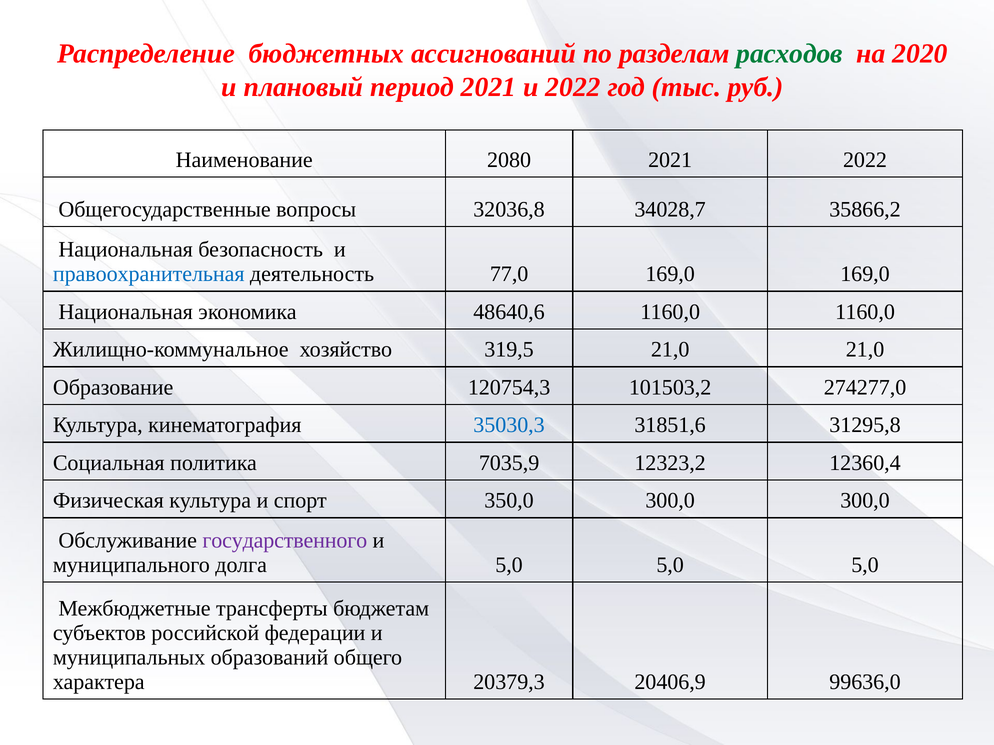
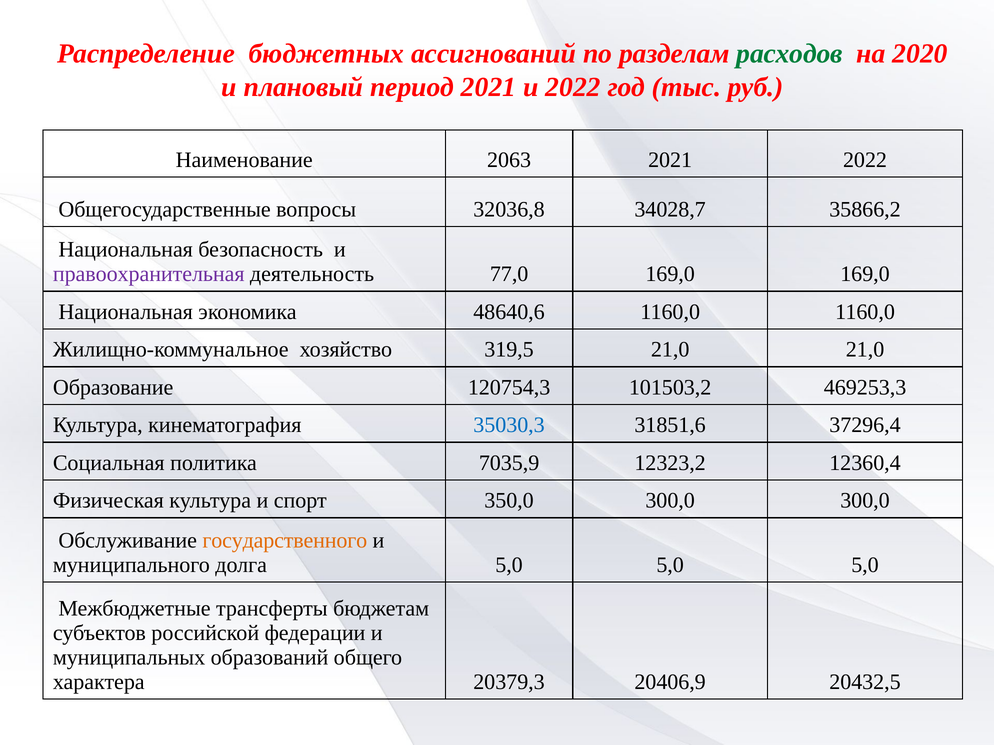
2080: 2080 -> 2063 (509, 160)
правоохранительная colour: blue -> purple (149, 274)
274277,0: 274277,0 -> 469253,3 (865, 388)
31295,8: 31295,8 -> 37296,4 (865, 425)
государственного colour: purple -> orange (285, 541)
99636,0: 99636,0 -> 20432,5 (865, 682)
